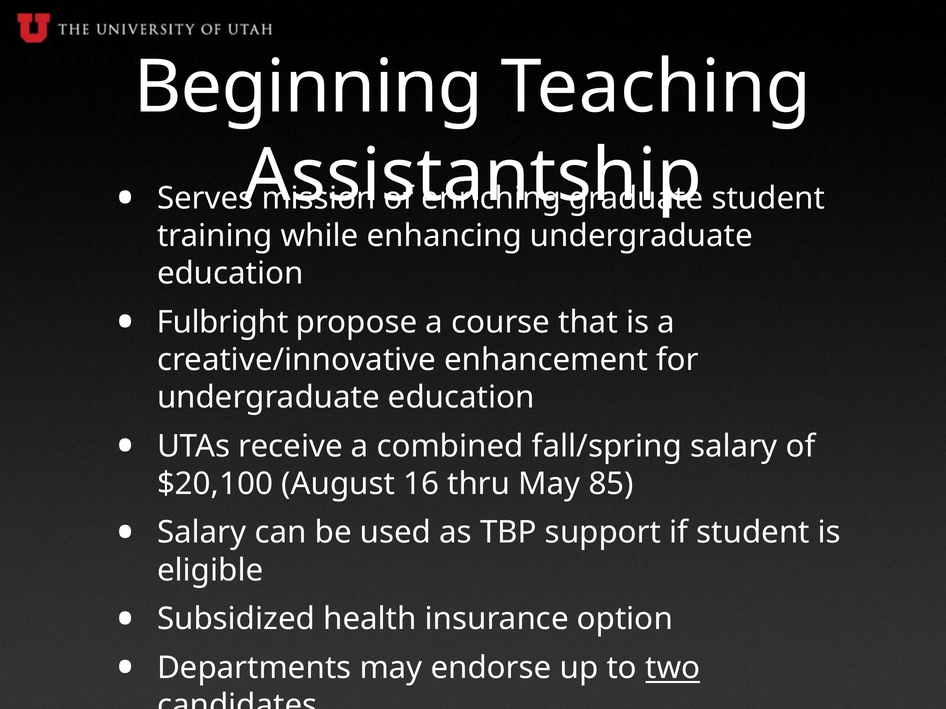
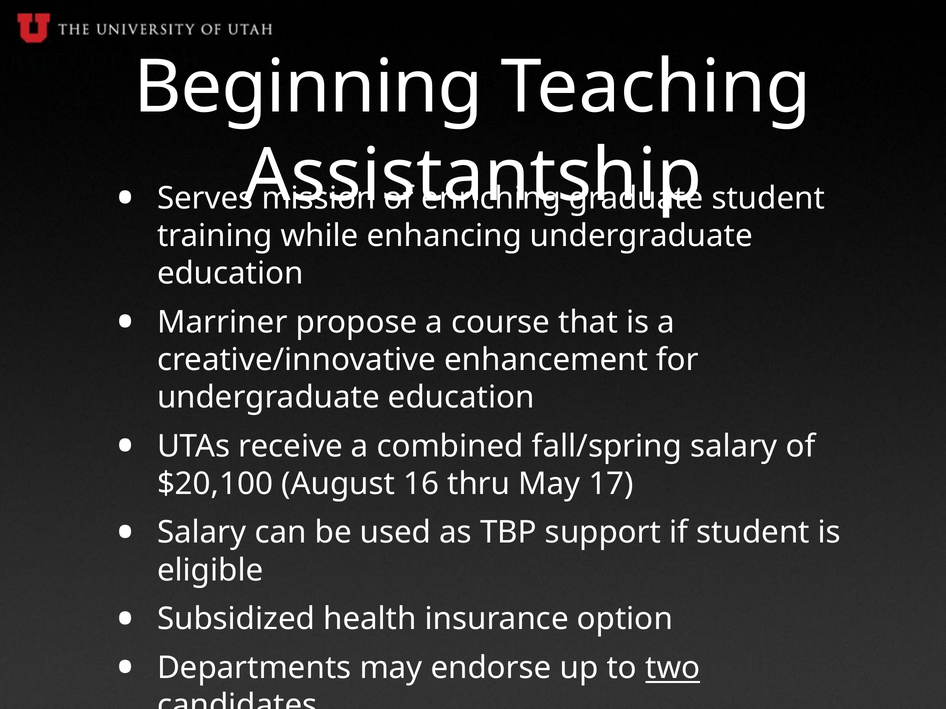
Fulbright: Fulbright -> Marriner (222, 322)
85: 85 -> 17 (611, 484)
